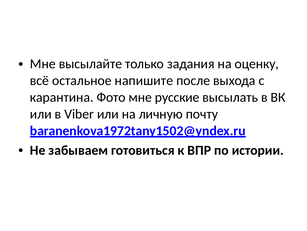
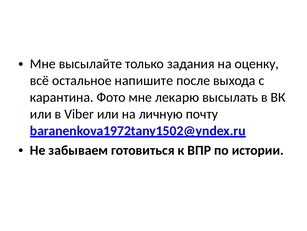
русские: русские -> лекарю (177, 97)
